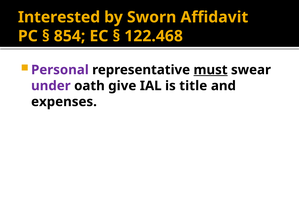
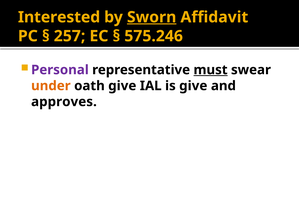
Sworn underline: none -> present (152, 17)
854: 854 -> 257 (70, 36)
122.468: 122.468 -> 575.246 (154, 36)
under colour: purple -> orange (51, 86)
is title: title -> give (193, 86)
expenses: expenses -> approves (64, 102)
